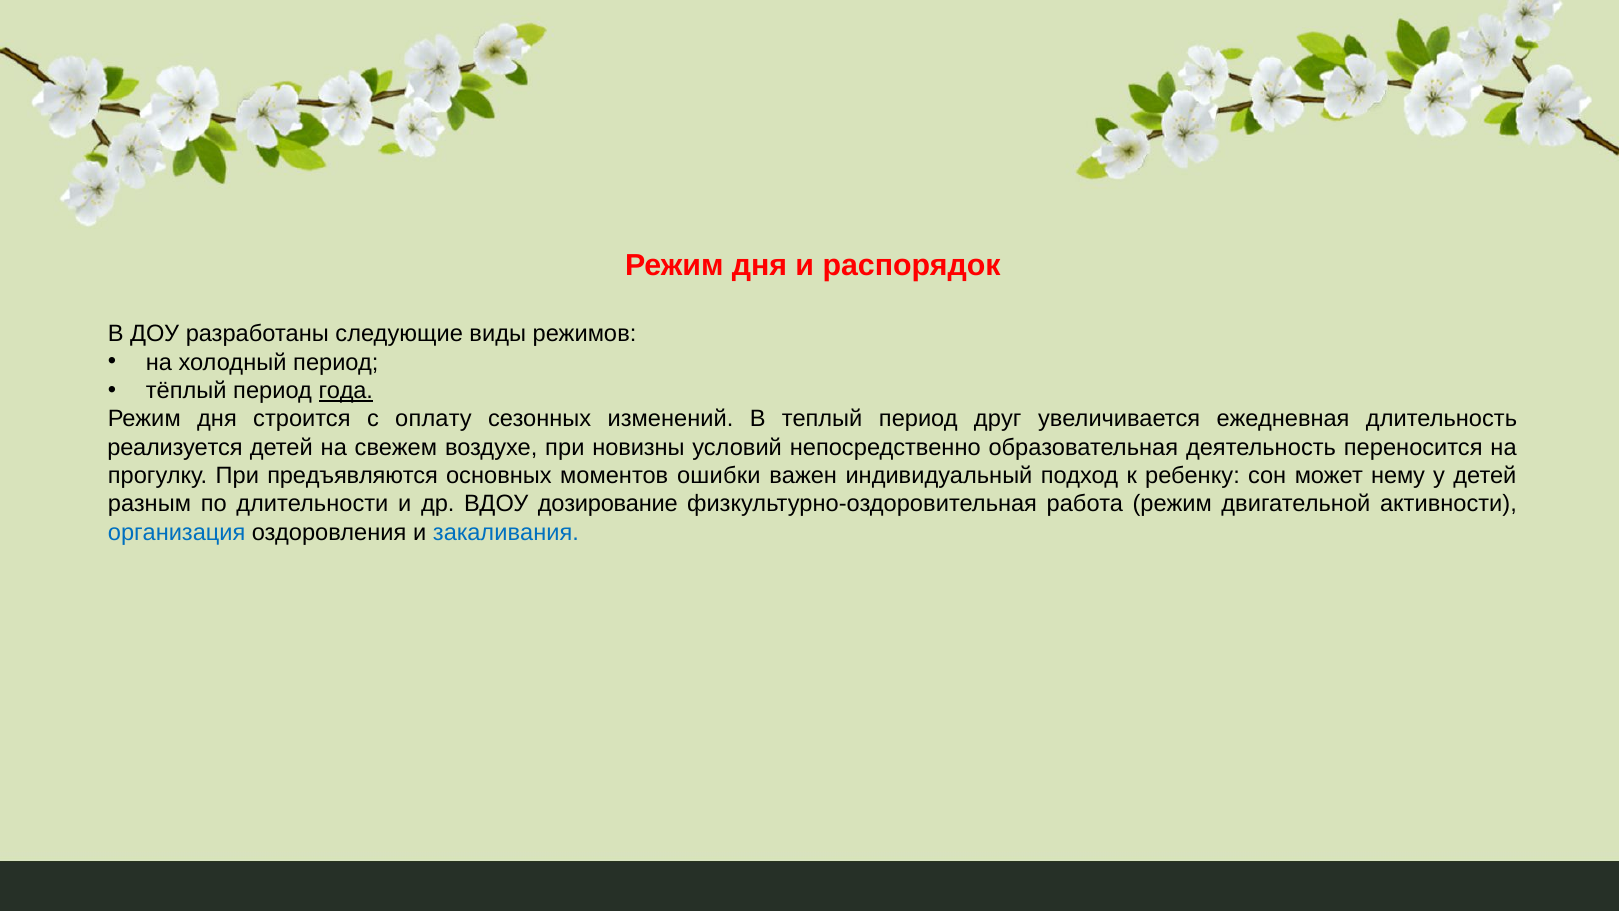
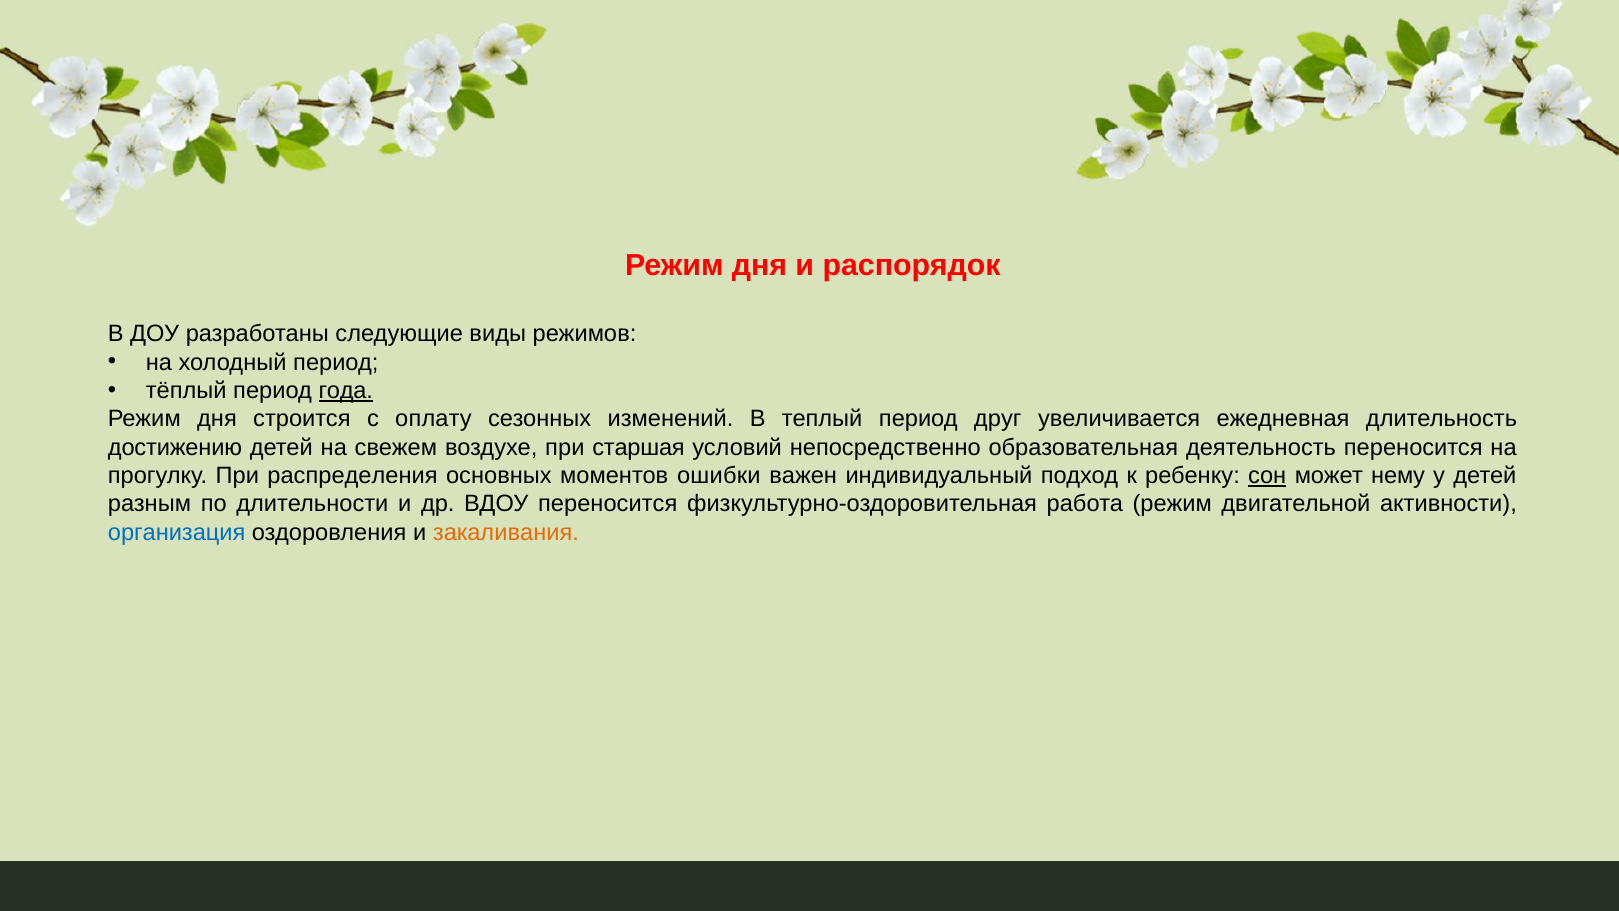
реализуется: реализуется -> достижению (175, 447)
новизны: новизны -> старшая (639, 447)
предъявляются: предъявляются -> распределения (353, 476)
сон underline: none -> present (1267, 476)
ВДОУ дозирование: дозирование -> переносится (608, 504)
закаливания colour: blue -> orange (506, 532)
